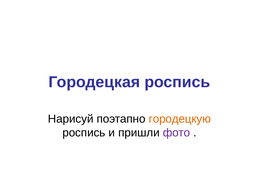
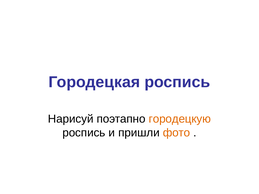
фото colour: purple -> orange (176, 133)
